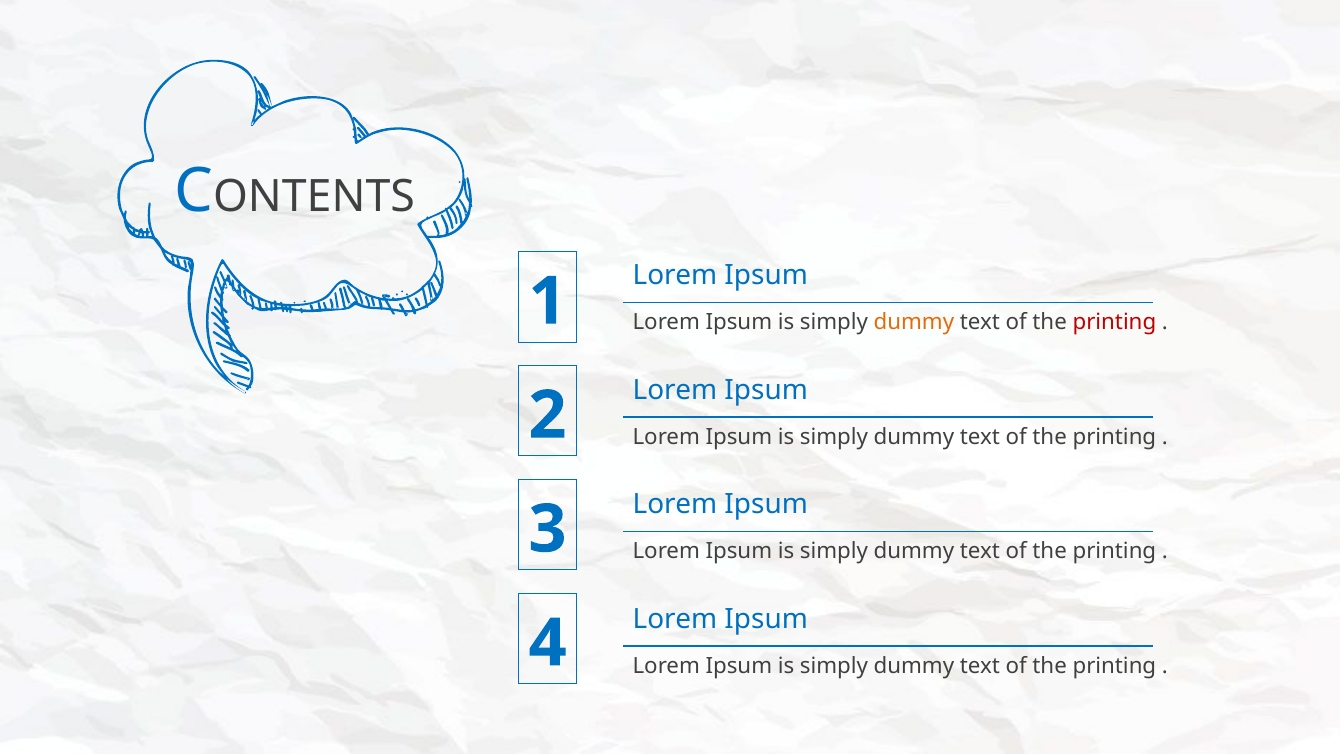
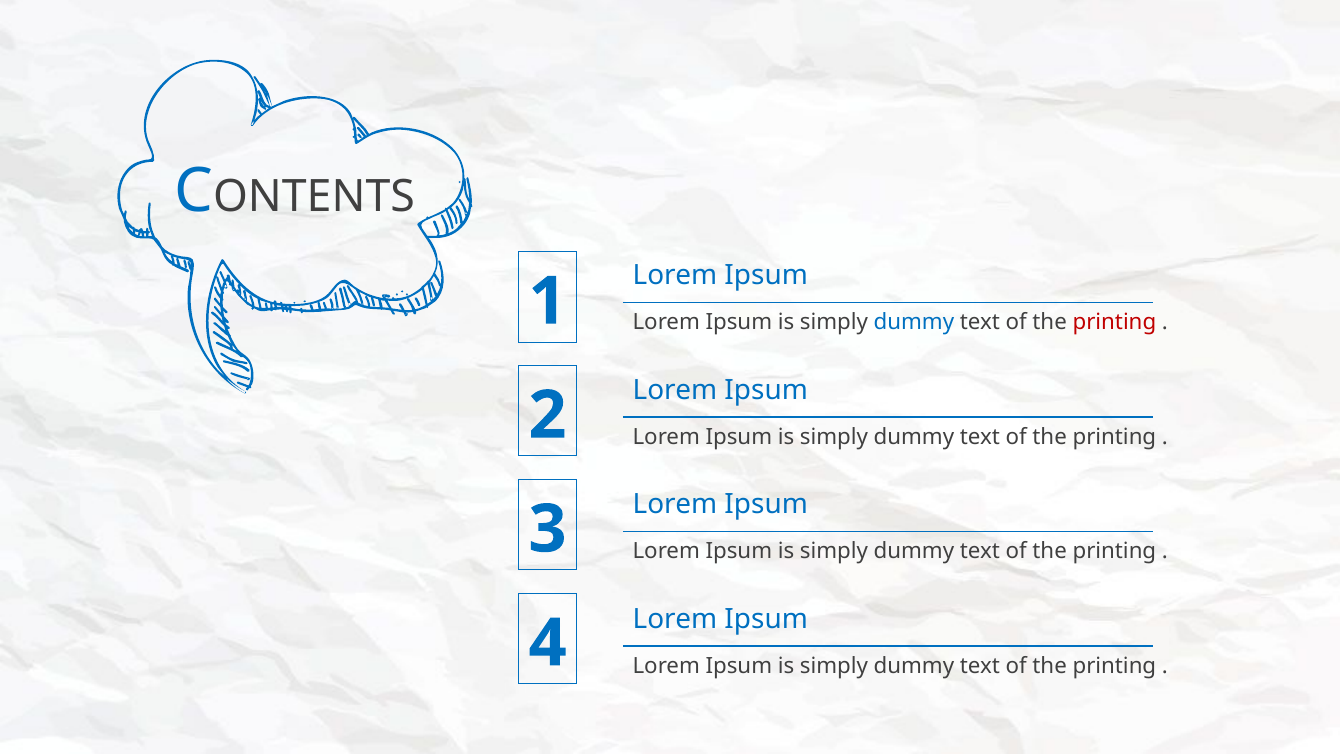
dummy colour: orange -> blue (914, 322)
